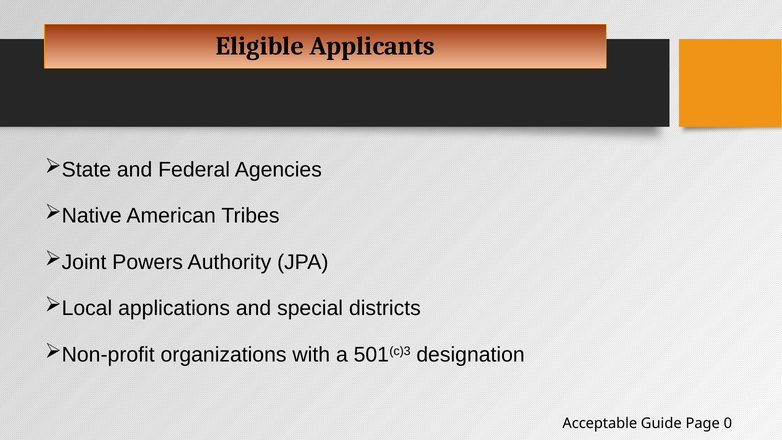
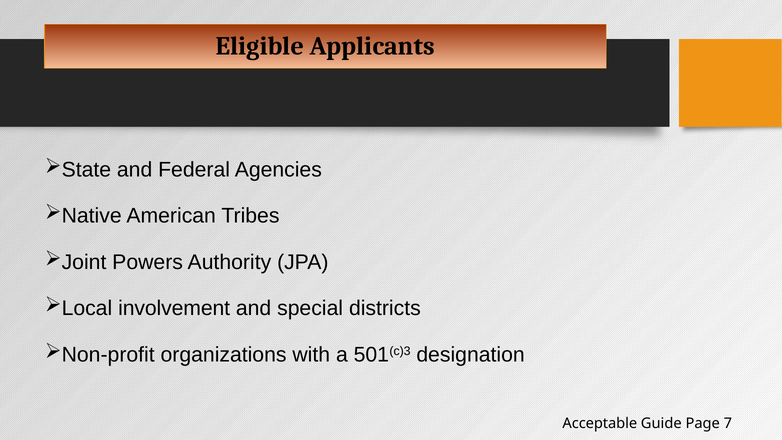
applications: applications -> involvement (174, 308)
0: 0 -> 7 (728, 423)
